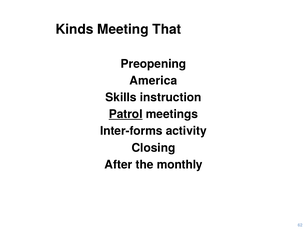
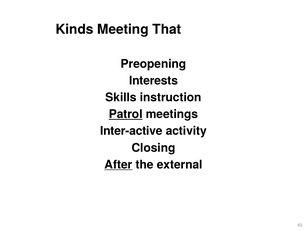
America: America -> Interests (154, 80)
Inter-forms: Inter-forms -> Inter-active (131, 131)
After underline: none -> present (118, 164)
monthly: monthly -> external (180, 164)
